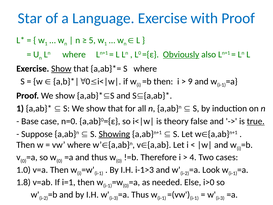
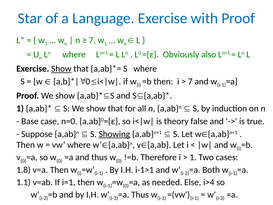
5: 5 -> 7 (92, 40)
Obviously underline: present -> none (181, 54)
9: 9 -> 7 (190, 81)
true underline: present -> none (256, 121)
4: 4 -> 1 (193, 157)
1.0: 1.0 -> 1.8 (24, 170)
i-1>3: i-1>3 -> i-1>1 (145, 170)
Look: Look -> Both (211, 170)
1.8: 1.8 -> 1.1 (24, 182)
i>0: i>0 -> i>4 (209, 182)
